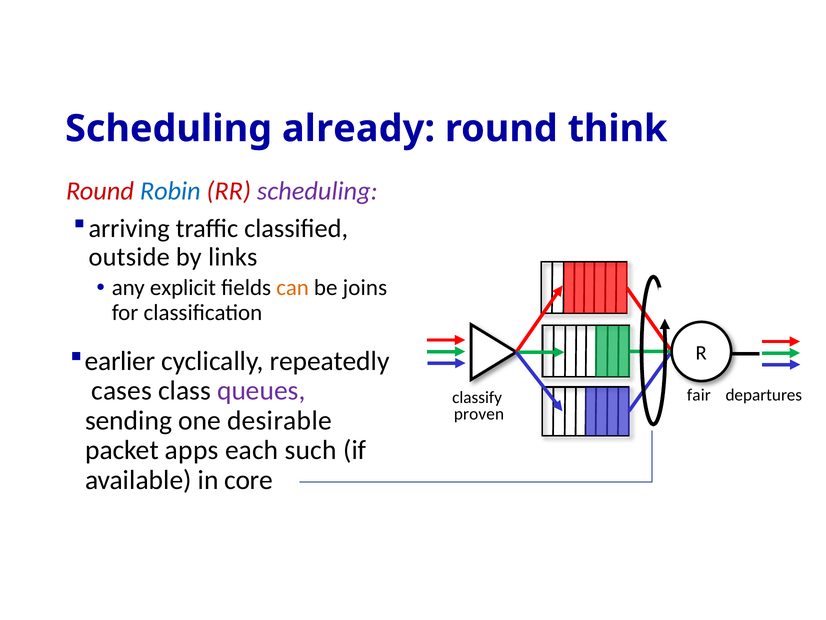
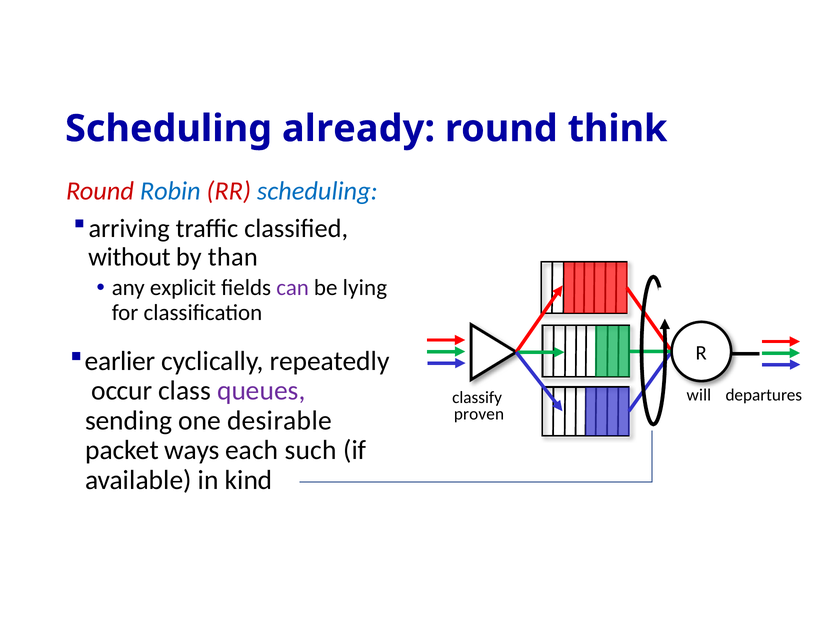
scheduling colour: purple -> blue (317, 191)
outside: outside -> without (129, 257)
links: links -> than (233, 257)
can colour: orange -> purple (293, 288)
joins: joins -> lying (365, 288)
cases: cases -> occur (122, 391)
fair: fair -> will (699, 395)
apps: apps -> ways (192, 450)
core: core -> kind (249, 480)
